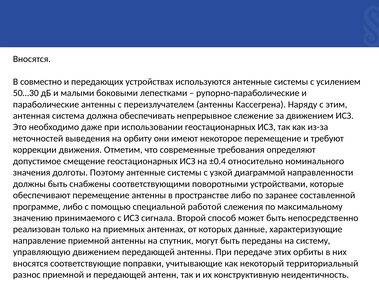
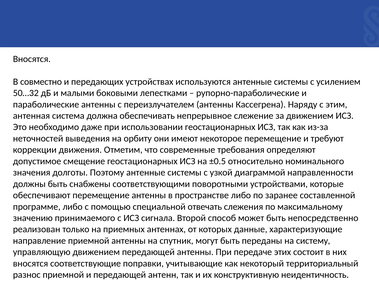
50…30: 50…30 -> 50…32 (26, 93)
±0.4: ±0.4 -> ±0.5 (217, 161)
работой: работой -> отвечать (205, 207)
орбиты: орбиты -> состоит (308, 252)
